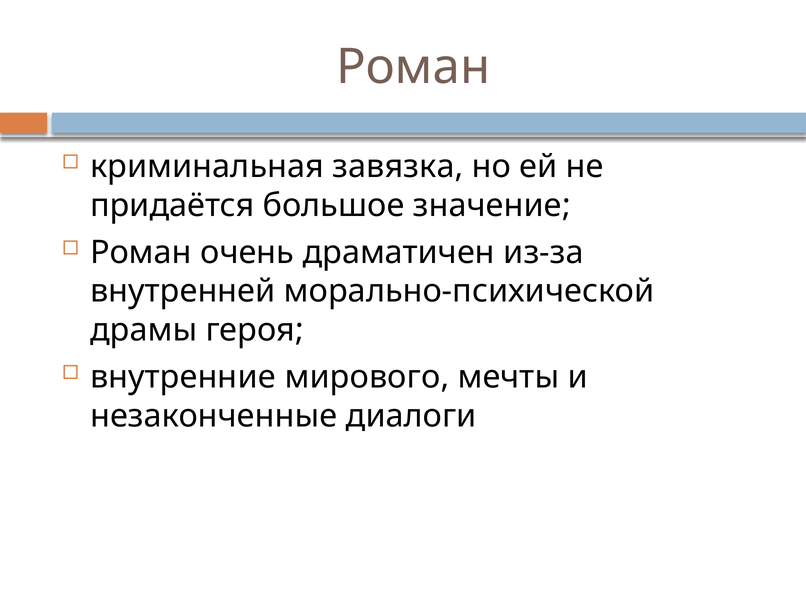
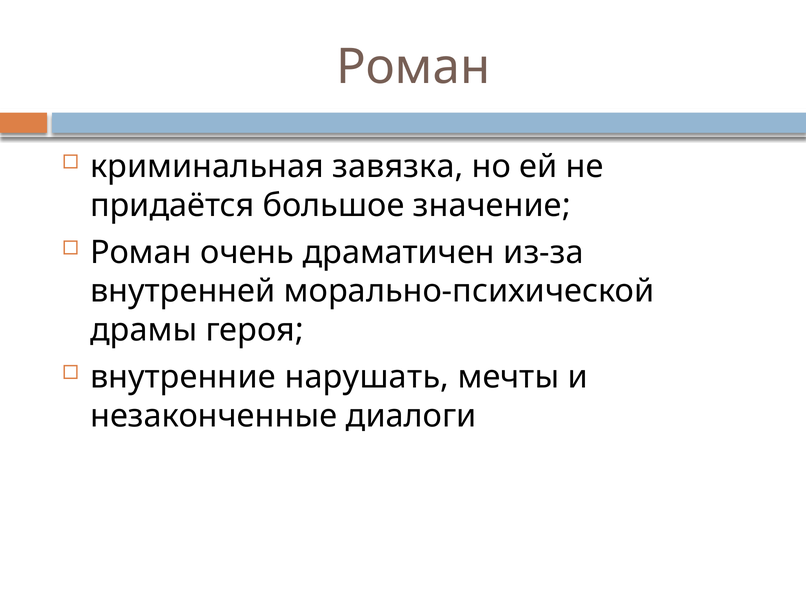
мирового: мирового -> нарушать (367, 377)
